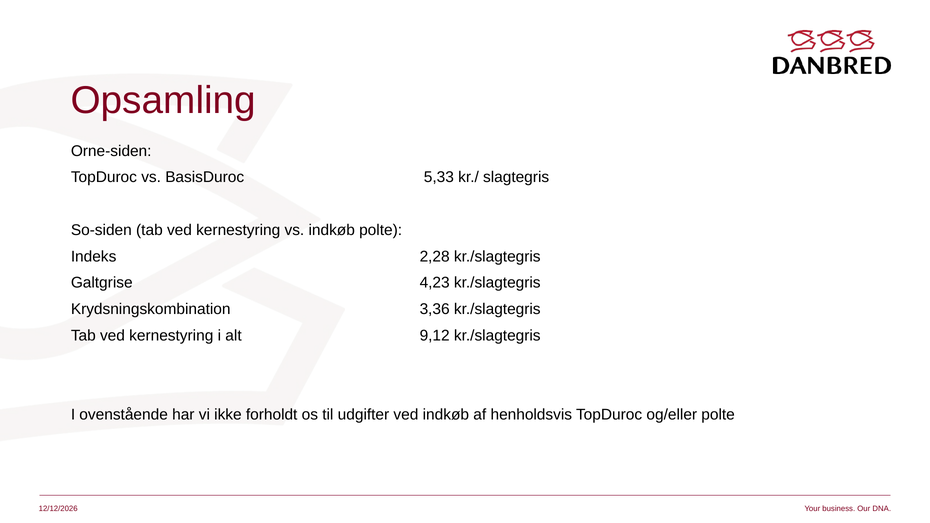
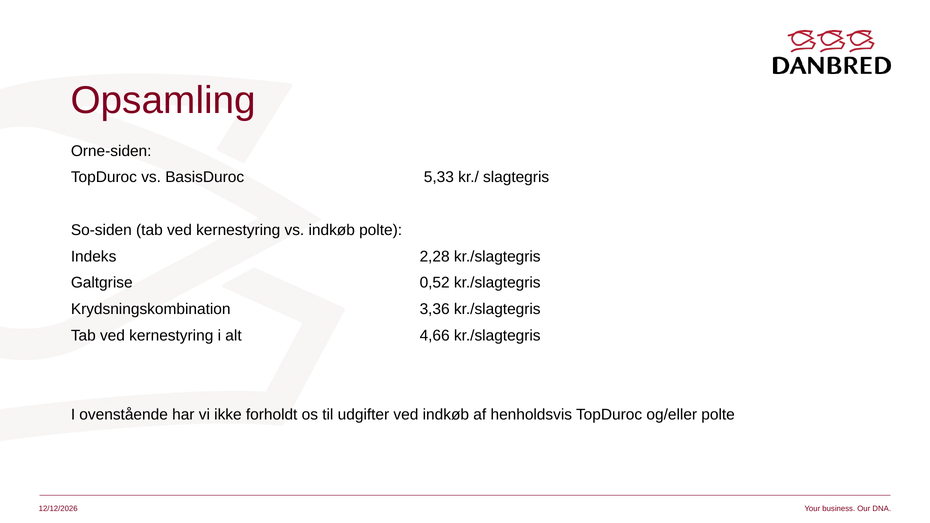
4,23: 4,23 -> 0,52 (435, 283)
9,12: 9,12 -> 4,66 (435, 336)
